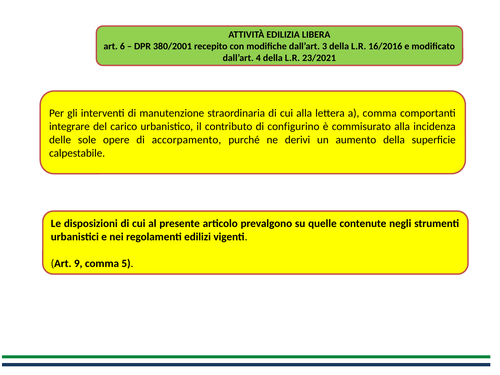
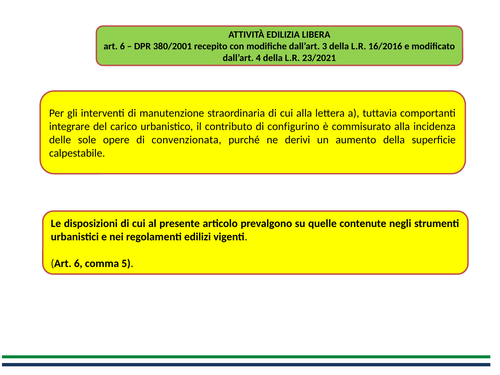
a comma: comma -> tuttavia (380, 113)
accorpamento: accorpamento -> convenzionata (187, 140)
9: 9 -> 6 (78, 263)
